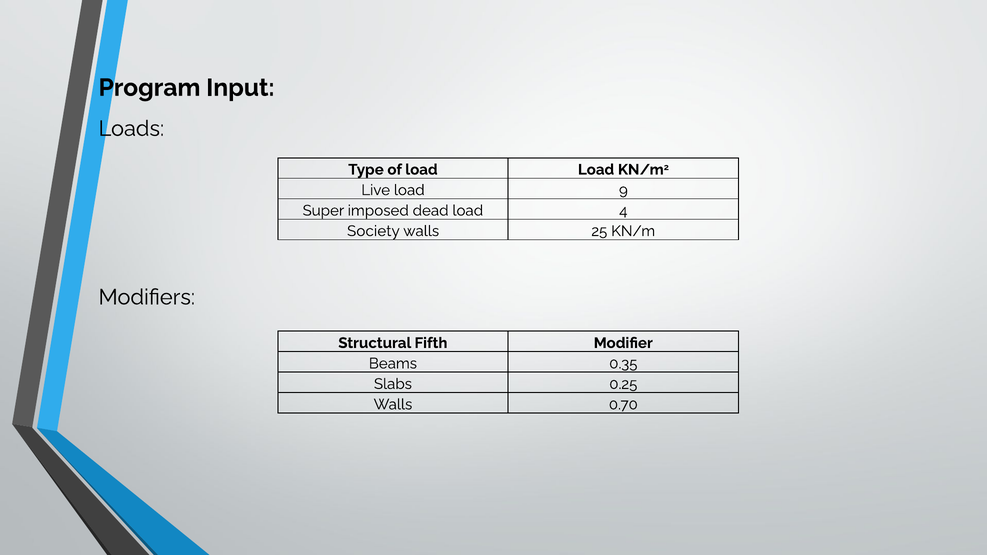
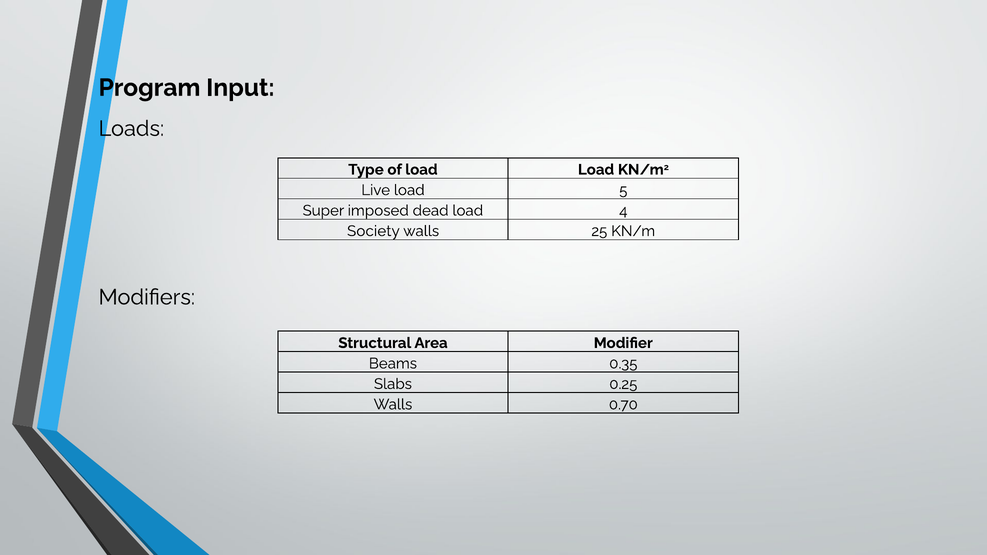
9: 9 -> 5 (623, 190)
Fifth: Fifth -> Area (431, 343)
